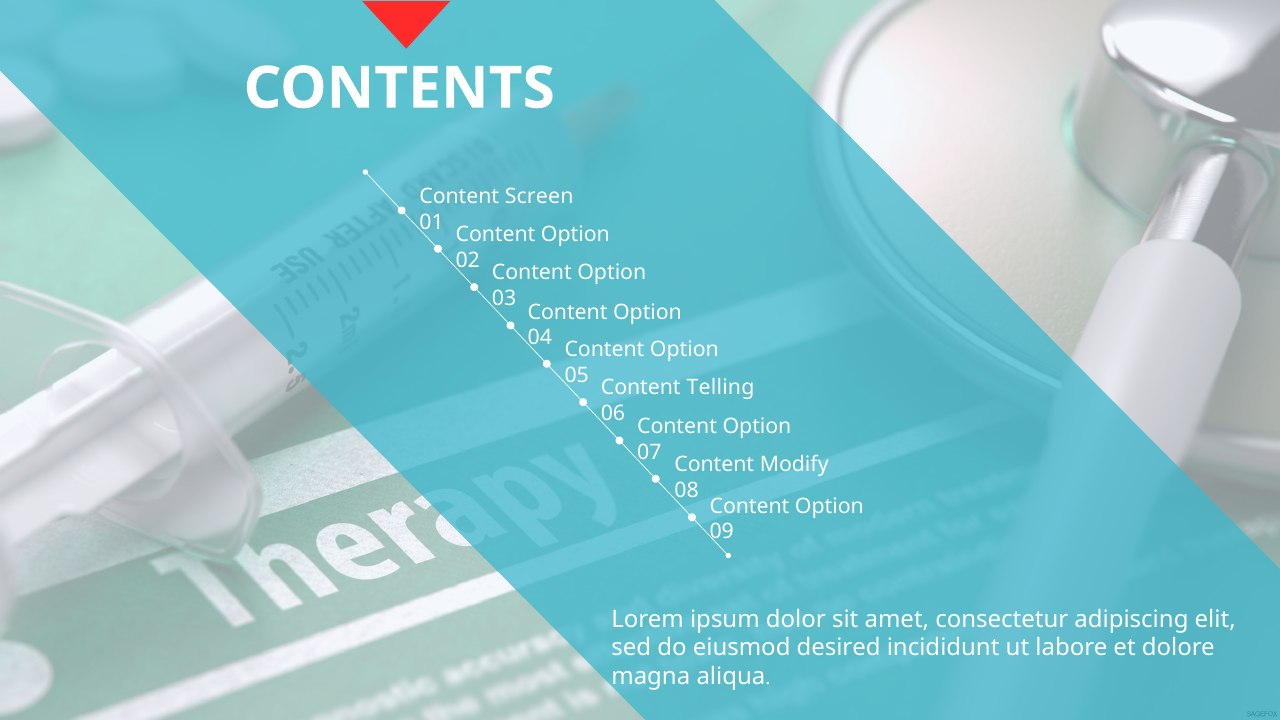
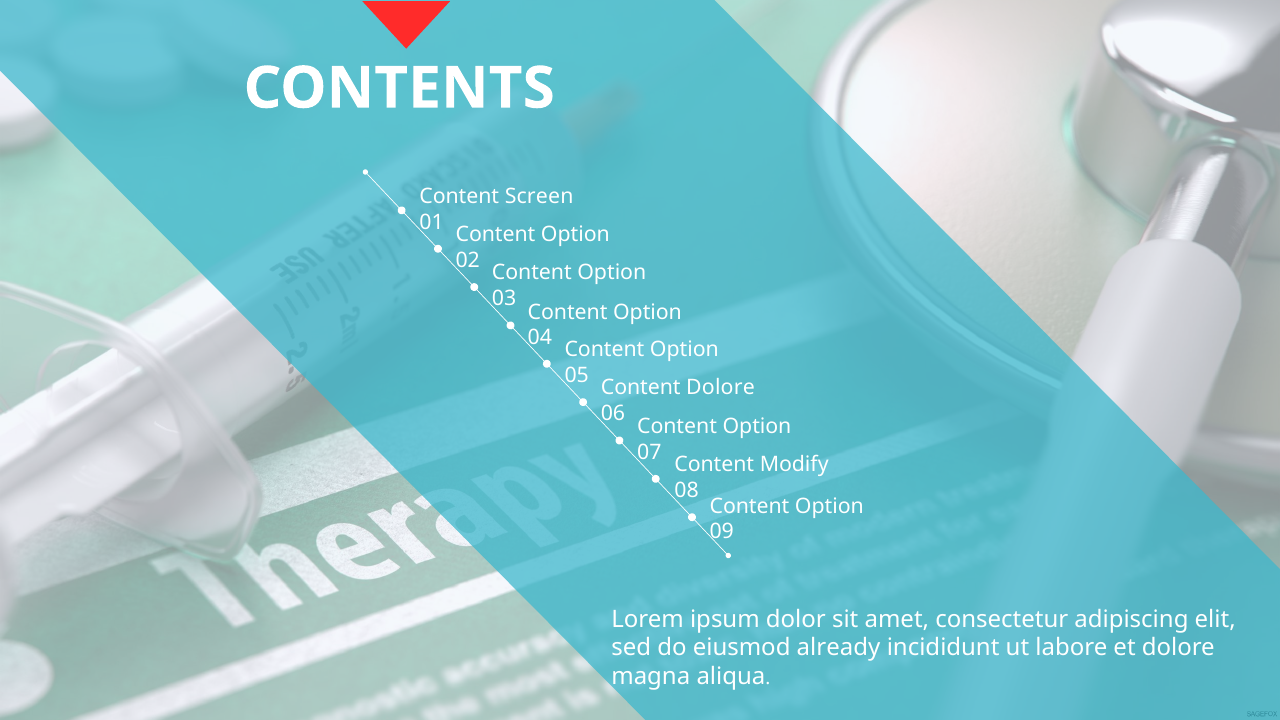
Content Telling: Telling -> Dolore (721, 388)
desired: desired -> already (839, 648)
